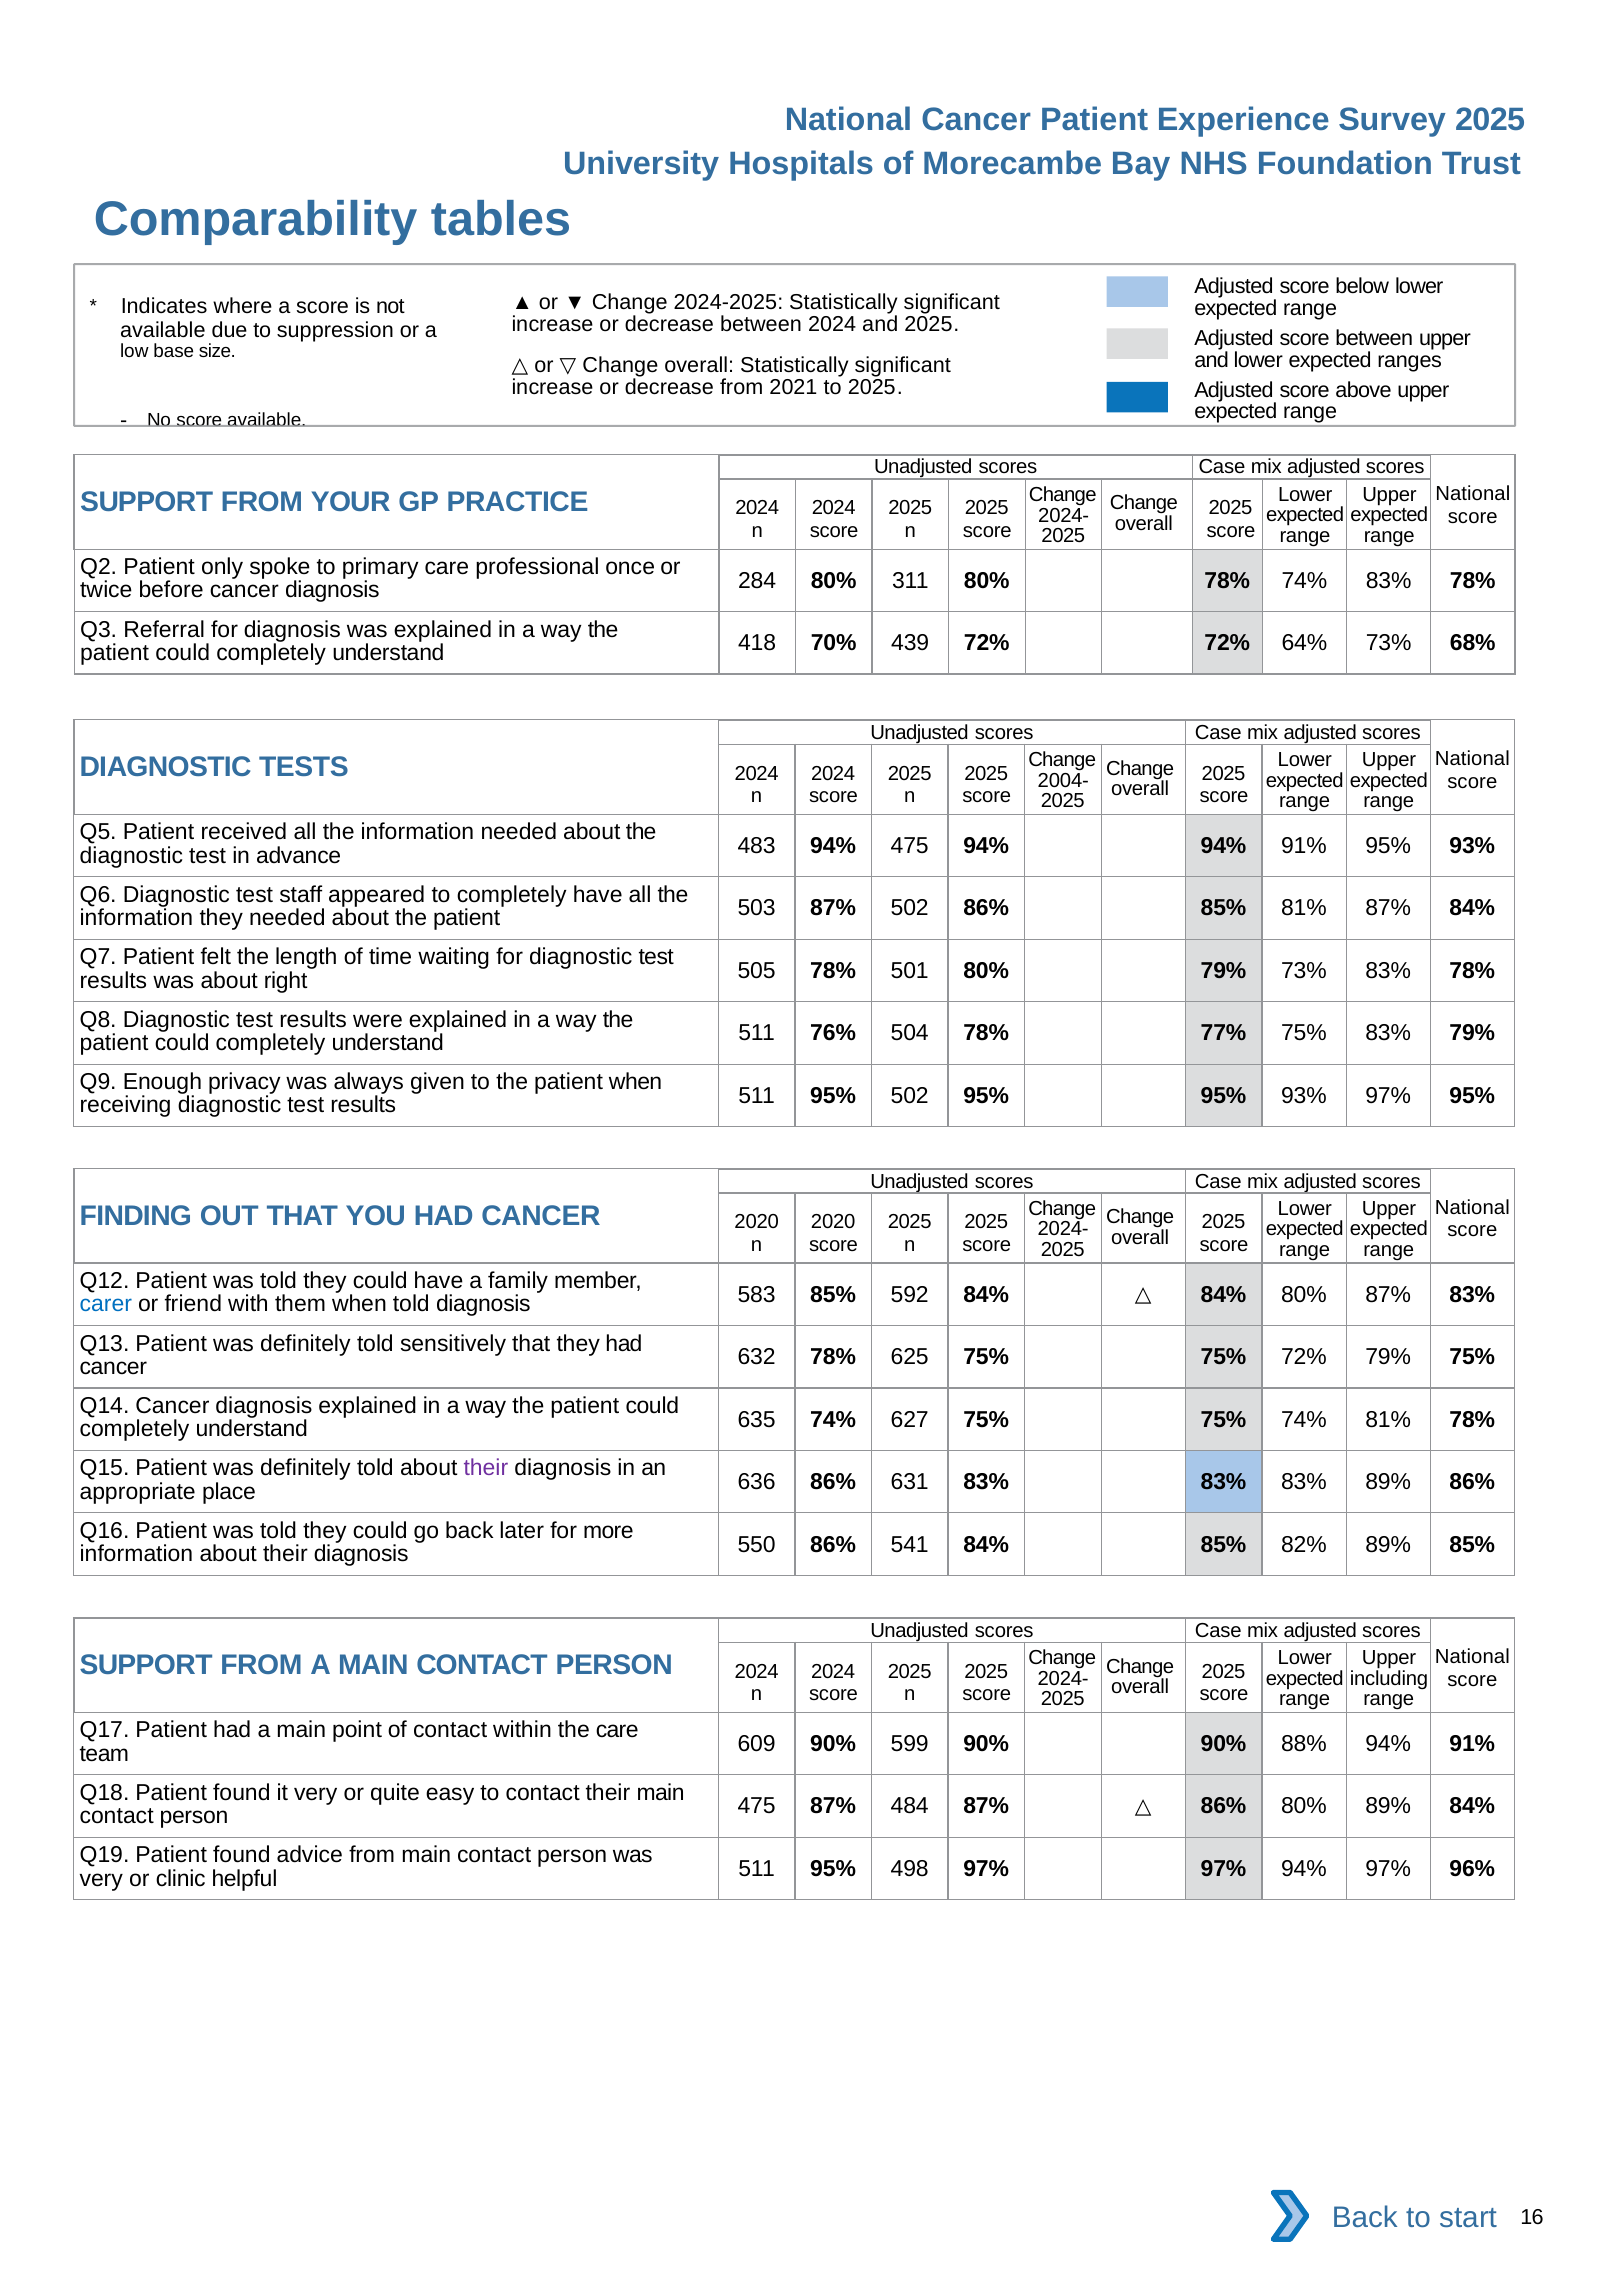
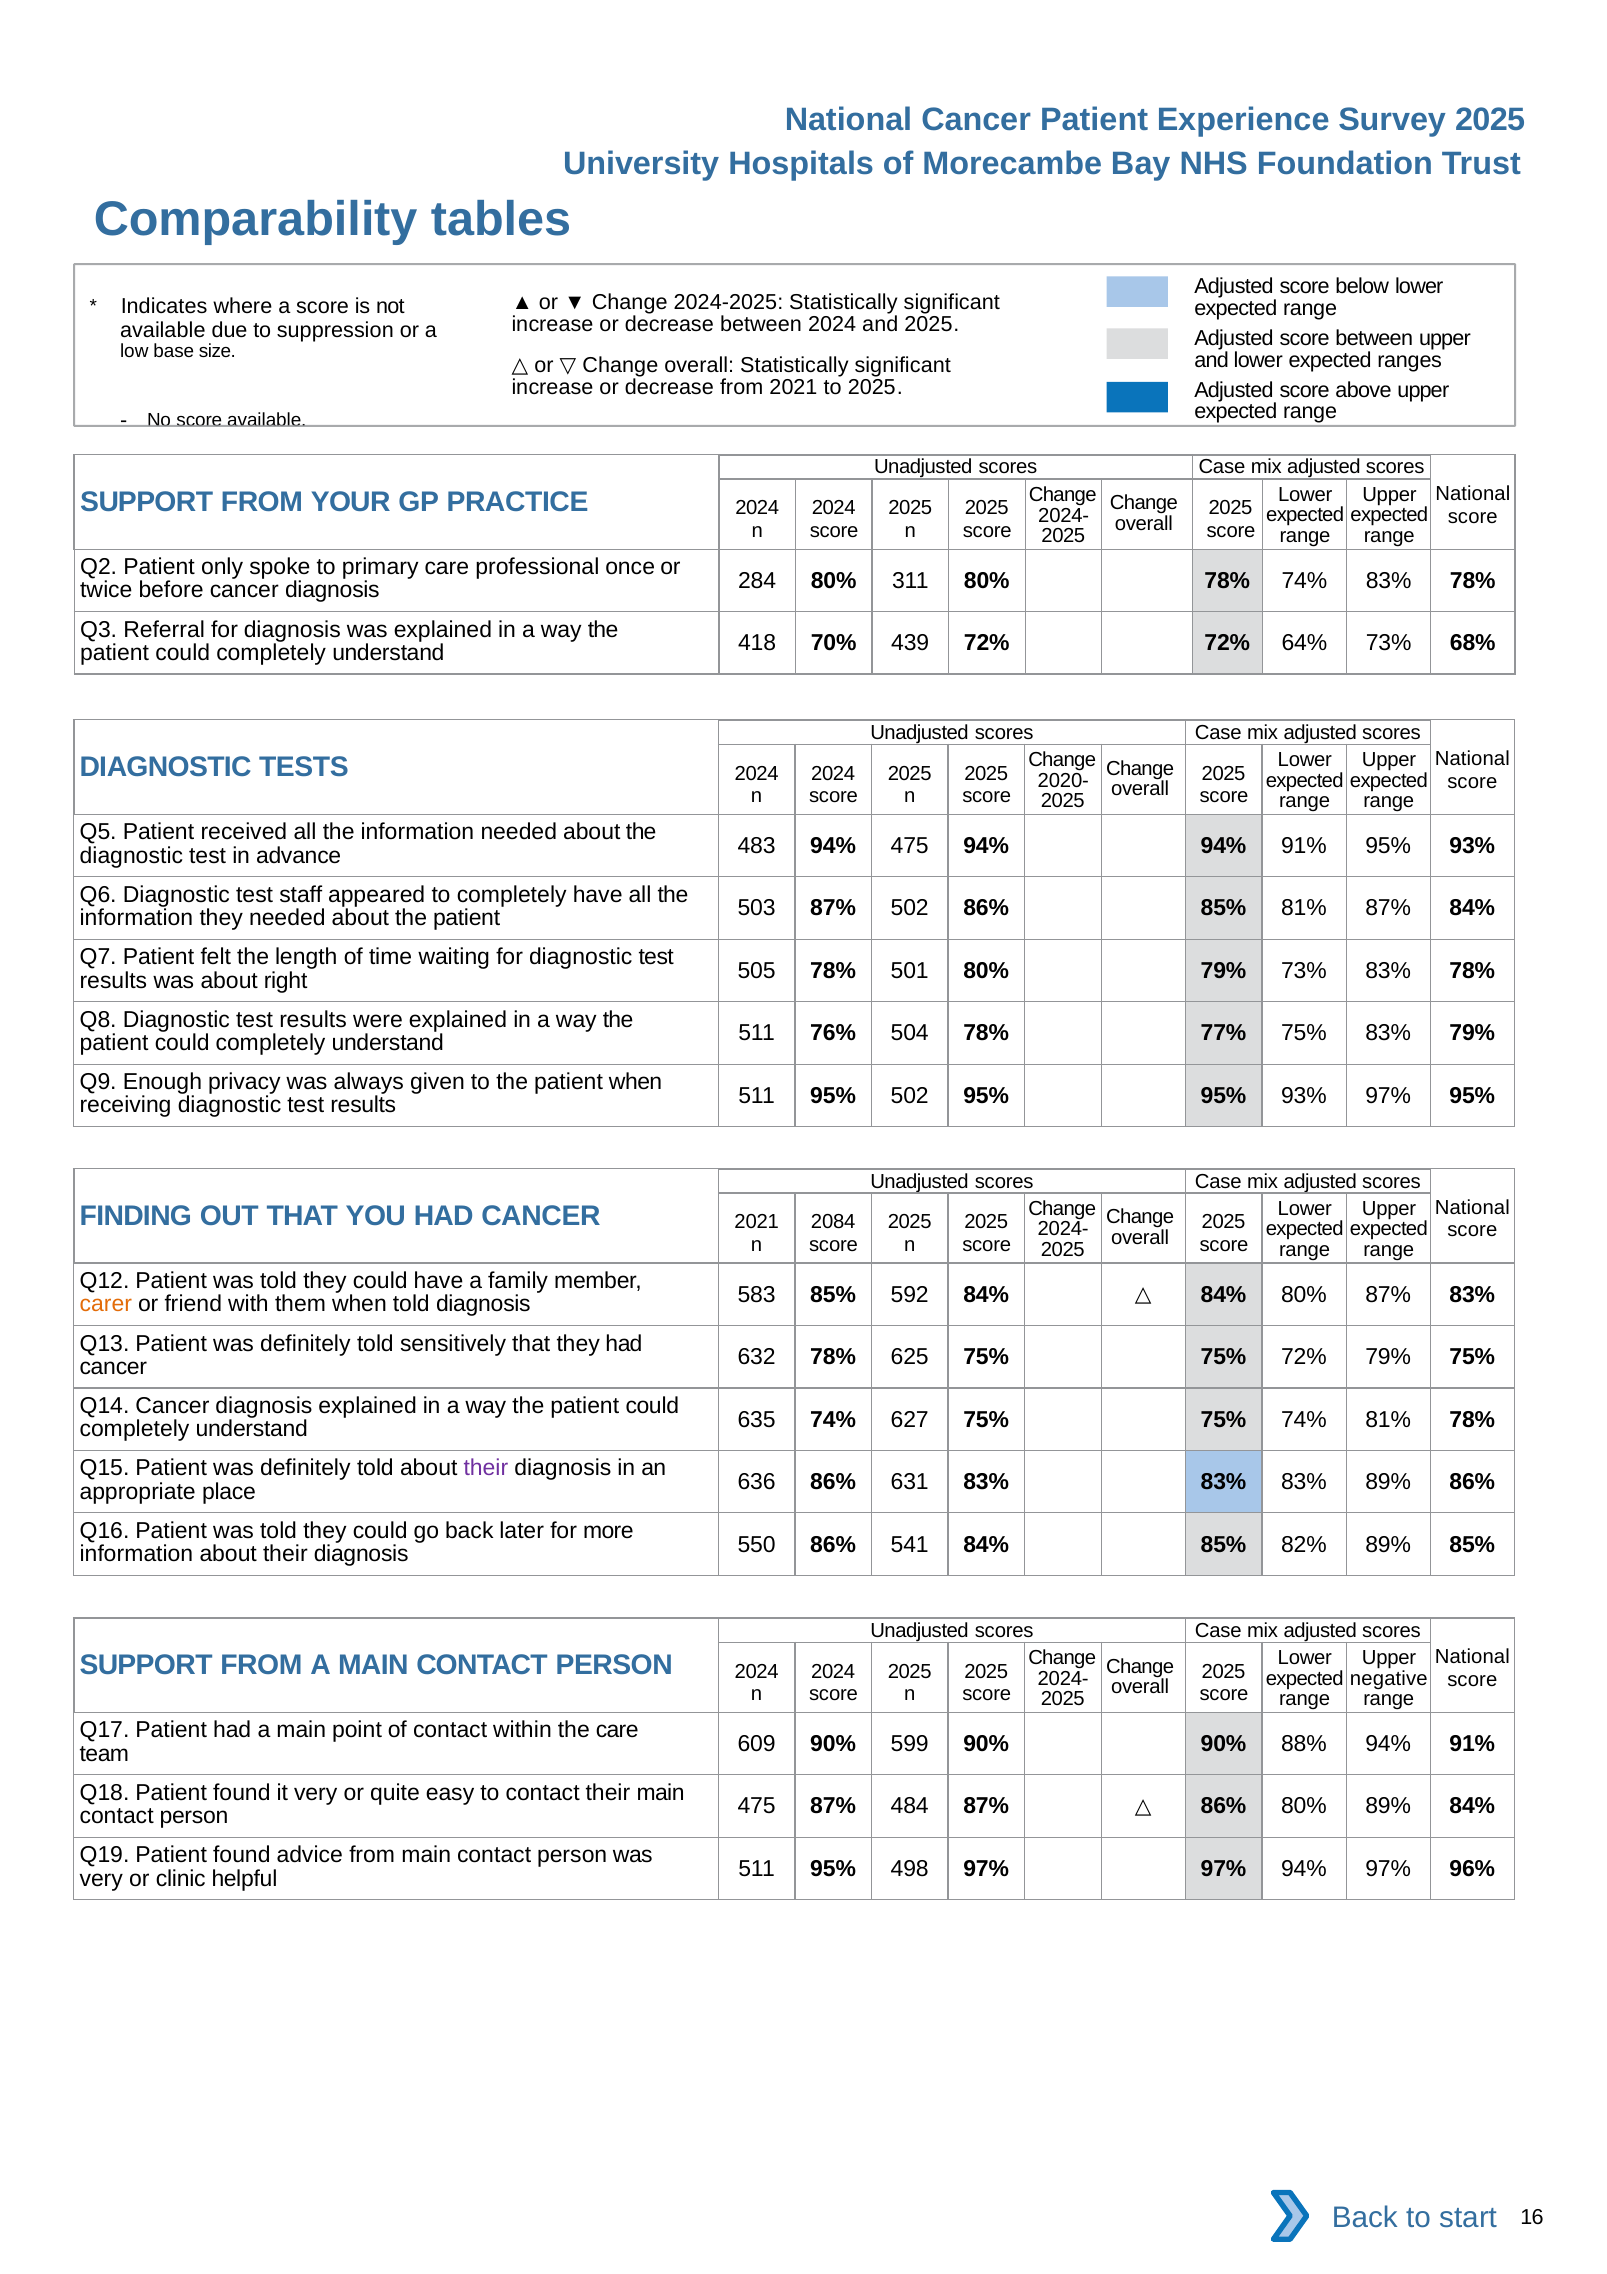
2004-: 2004- -> 2020- (1063, 781)
2020: 2020 -> 2021 (757, 1222)
2020: 2020 -> 2084 (833, 1222)
carer colour: blue -> orange (106, 1304)
including: including -> negative (1389, 1679)
